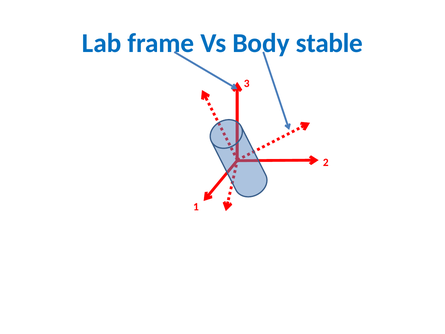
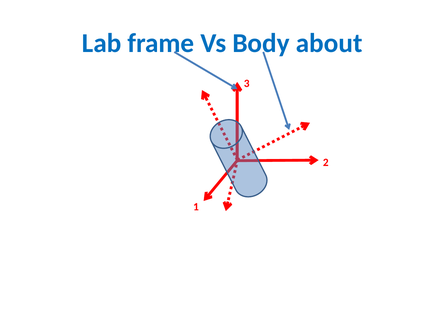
stable: stable -> about (329, 43)
